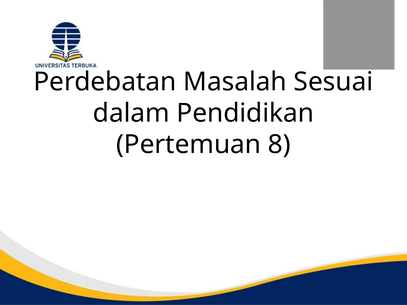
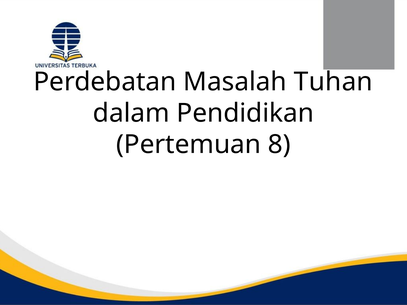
Sesuai: Sesuai -> Tuhan (333, 82)
